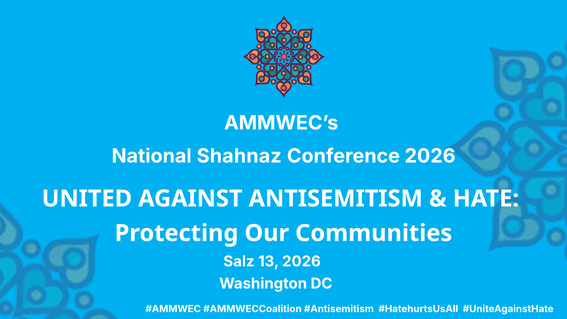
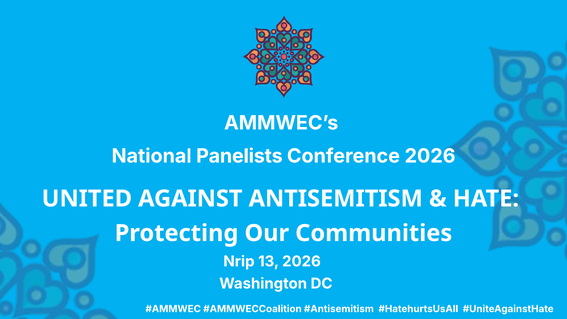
Shahnaz: Shahnaz -> Panelists (239, 156)
Salz: Salz -> Nrip (239, 261)
